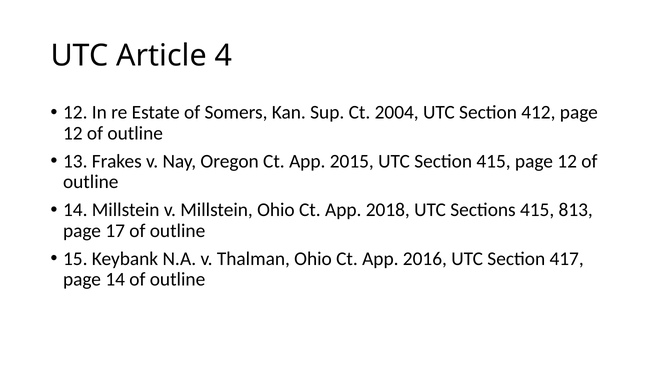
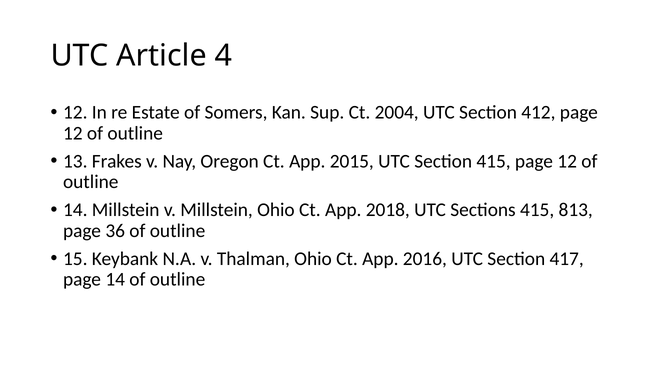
17: 17 -> 36 (115, 230)
